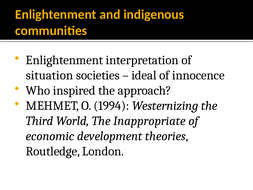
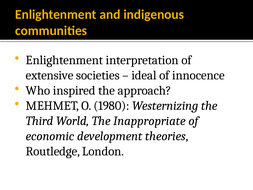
situation: situation -> extensive (50, 75)
1994: 1994 -> 1980 (111, 106)
